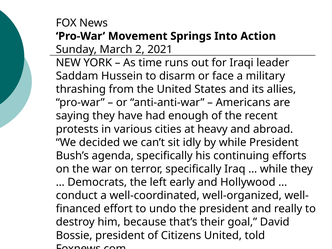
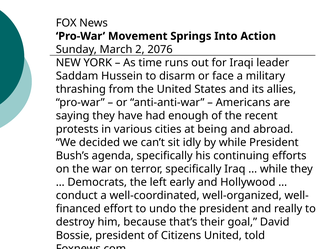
2021: 2021 -> 2076 (160, 49)
heavy: heavy -> being (212, 129)
